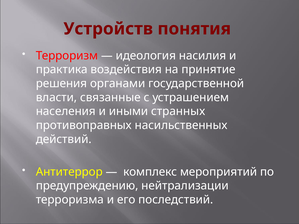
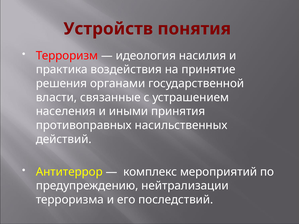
странных: странных -> принятия (178, 111)
